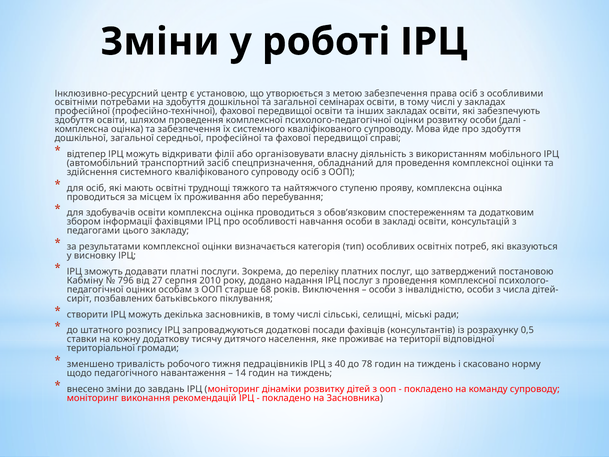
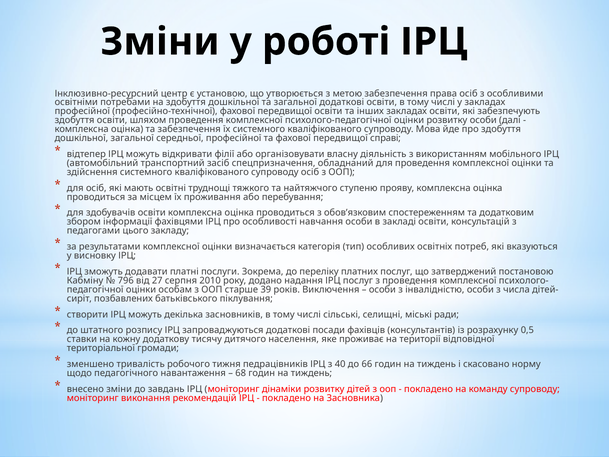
загальної семінарах: семінарах -> додаткові (342, 102)
68: 68 -> 39 (266, 289)
78: 78 -> 66 (367, 364)
14: 14 -> 68 (241, 373)
